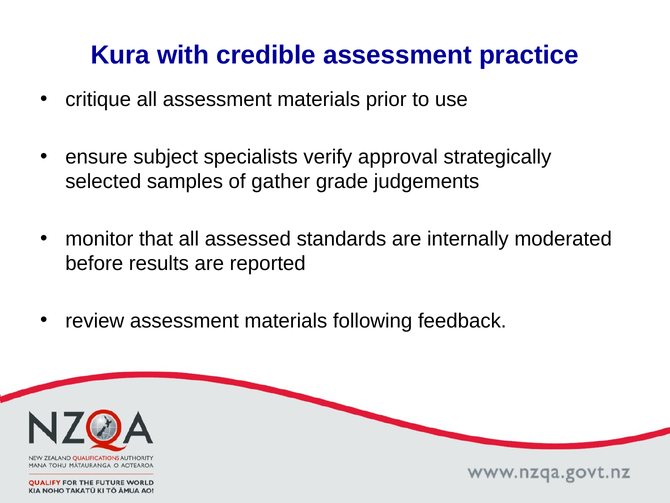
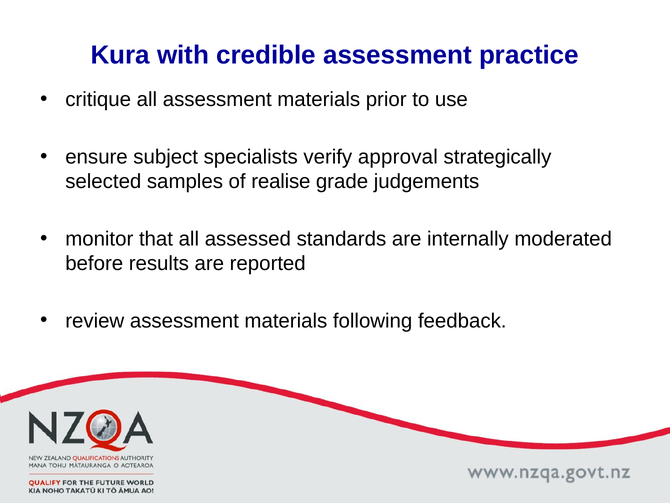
gather: gather -> realise (281, 181)
